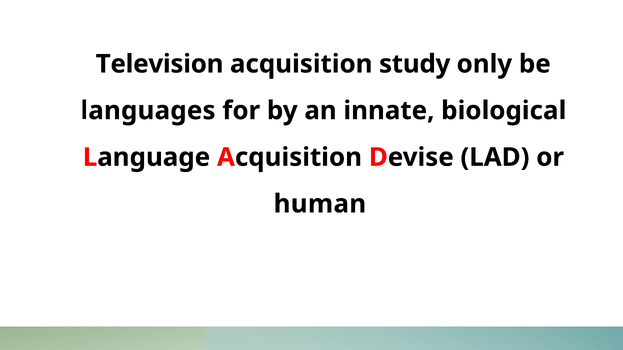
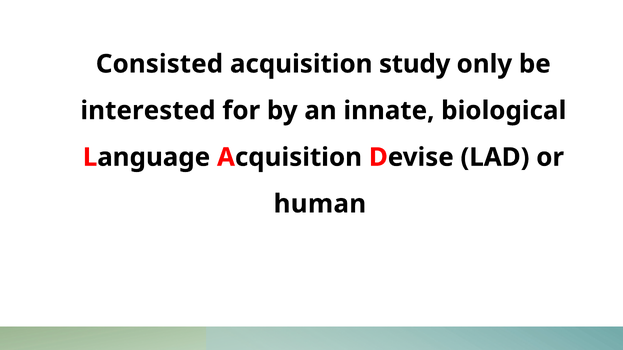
Television: Television -> Consisted (159, 64)
languages: languages -> interested (148, 111)
